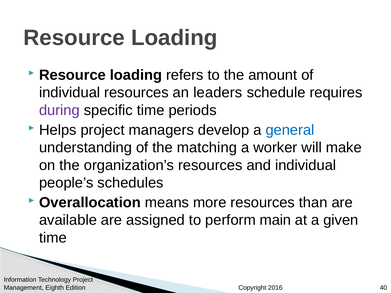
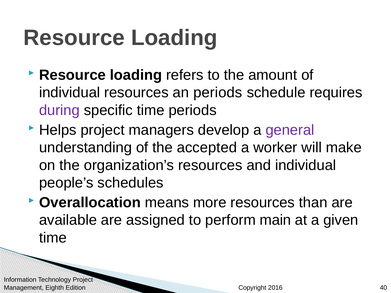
an leaders: leaders -> periods (218, 93)
general colour: blue -> purple (290, 130)
matching: matching -> accepted (207, 148)
